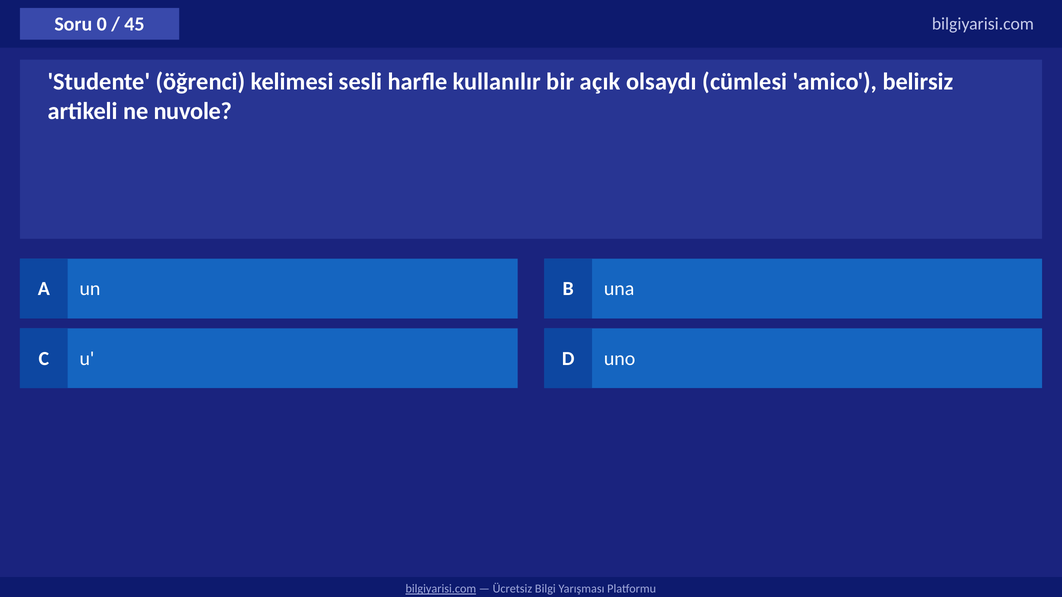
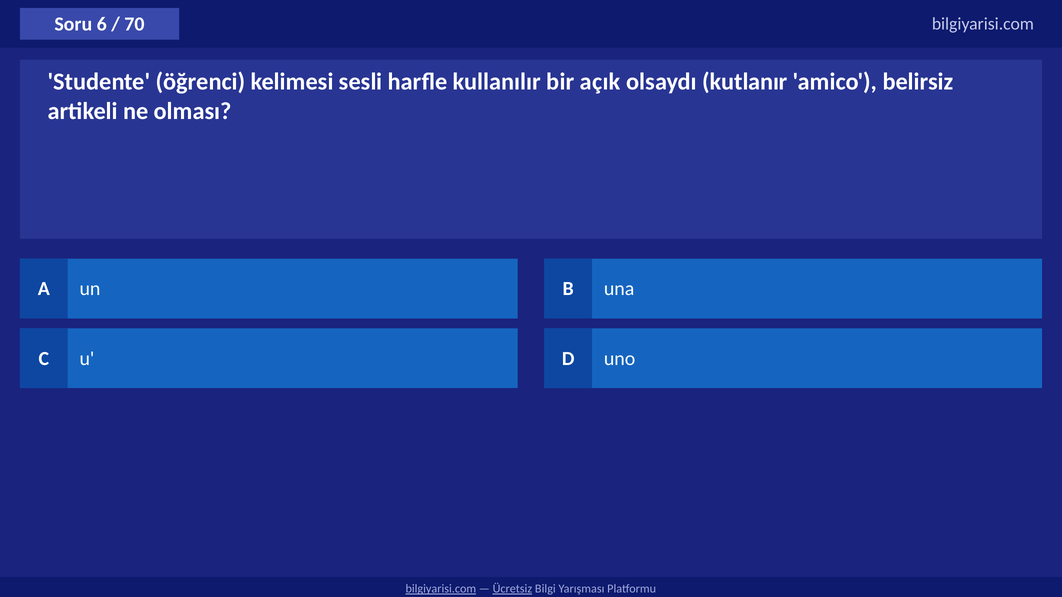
0: 0 -> 6 (102, 24)
45: 45 -> 70 (134, 24)
cümlesi: cümlesi -> kutlanır (745, 82)
nuvole: nuvole -> olması (193, 111)
Ücretsiz underline: none -> present (512, 589)
